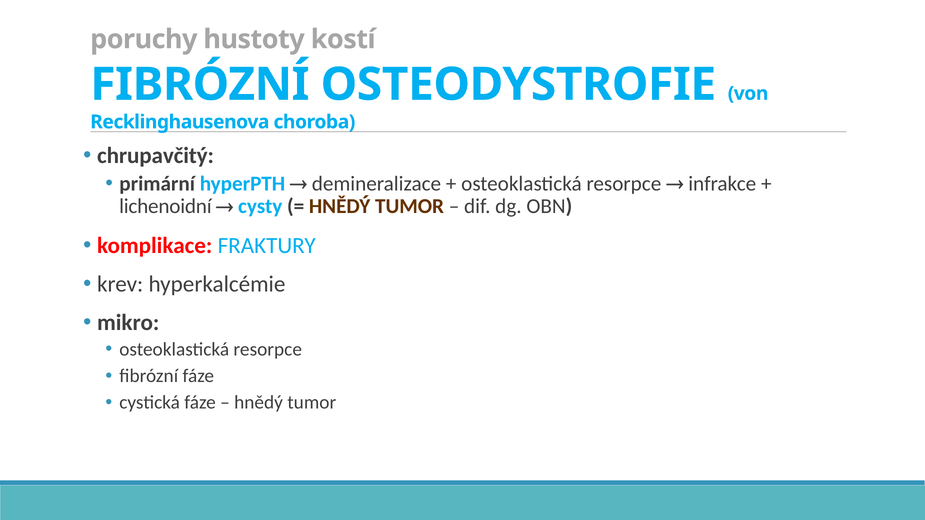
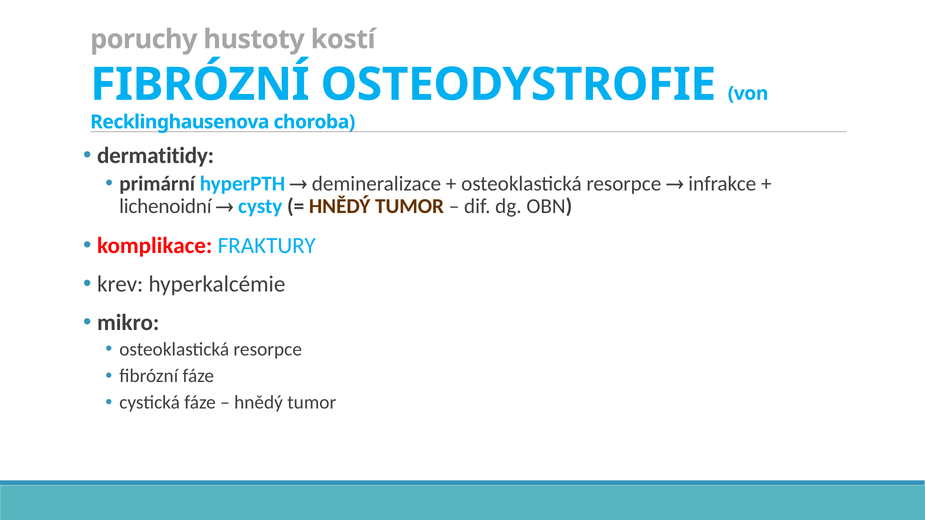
chrupavčitý: chrupavčitý -> dermatitidy (156, 156)
